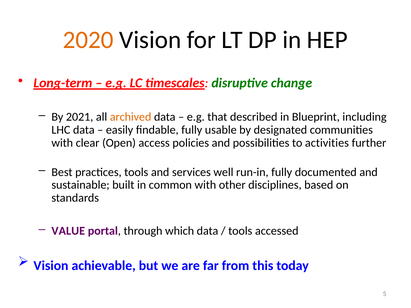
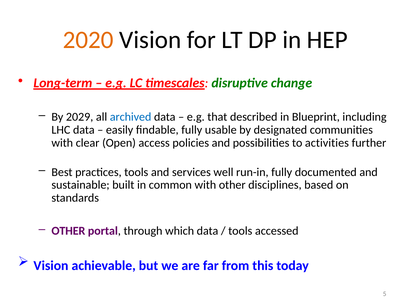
2021: 2021 -> 2029 (80, 117)
archived colour: orange -> blue (131, 117)
VALUE: VALUE -> OTHER (68, 231)
